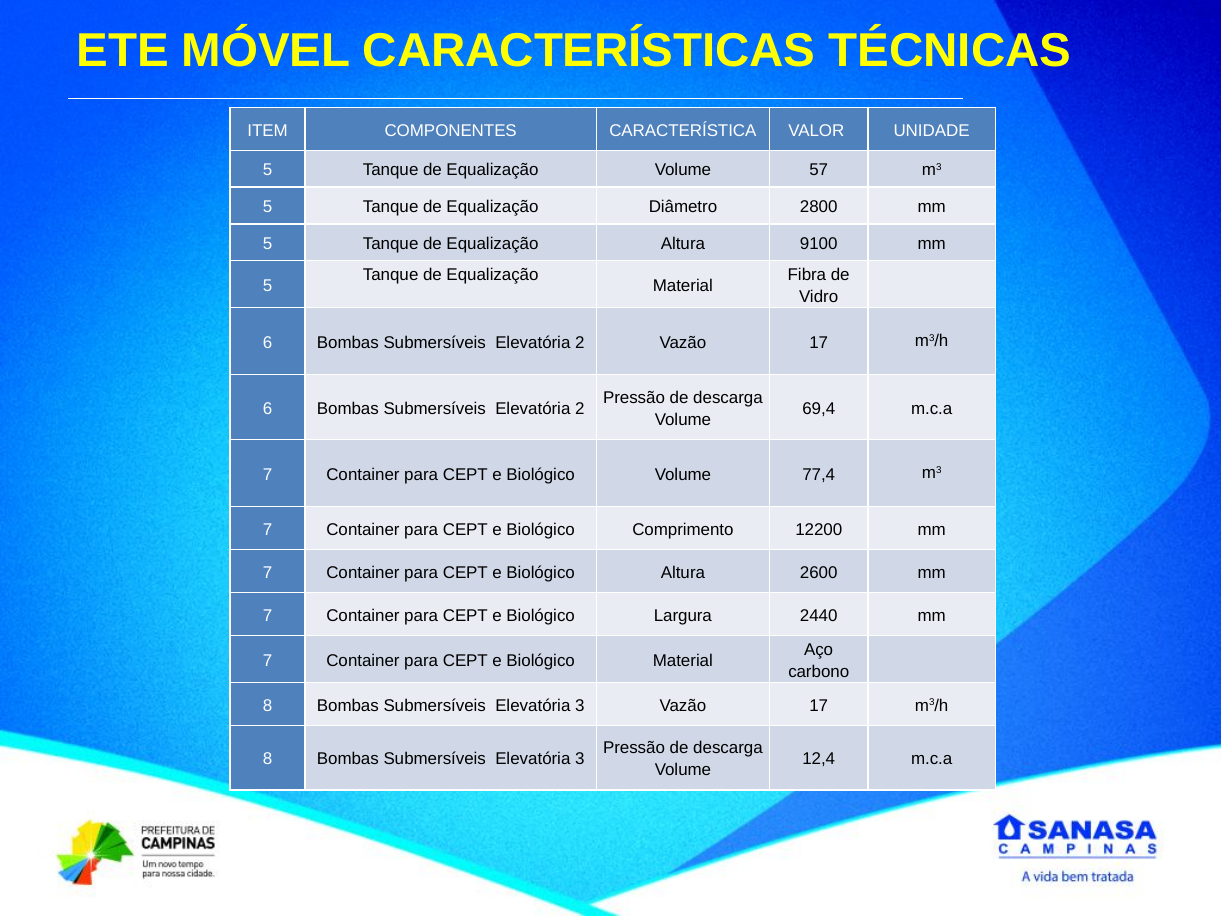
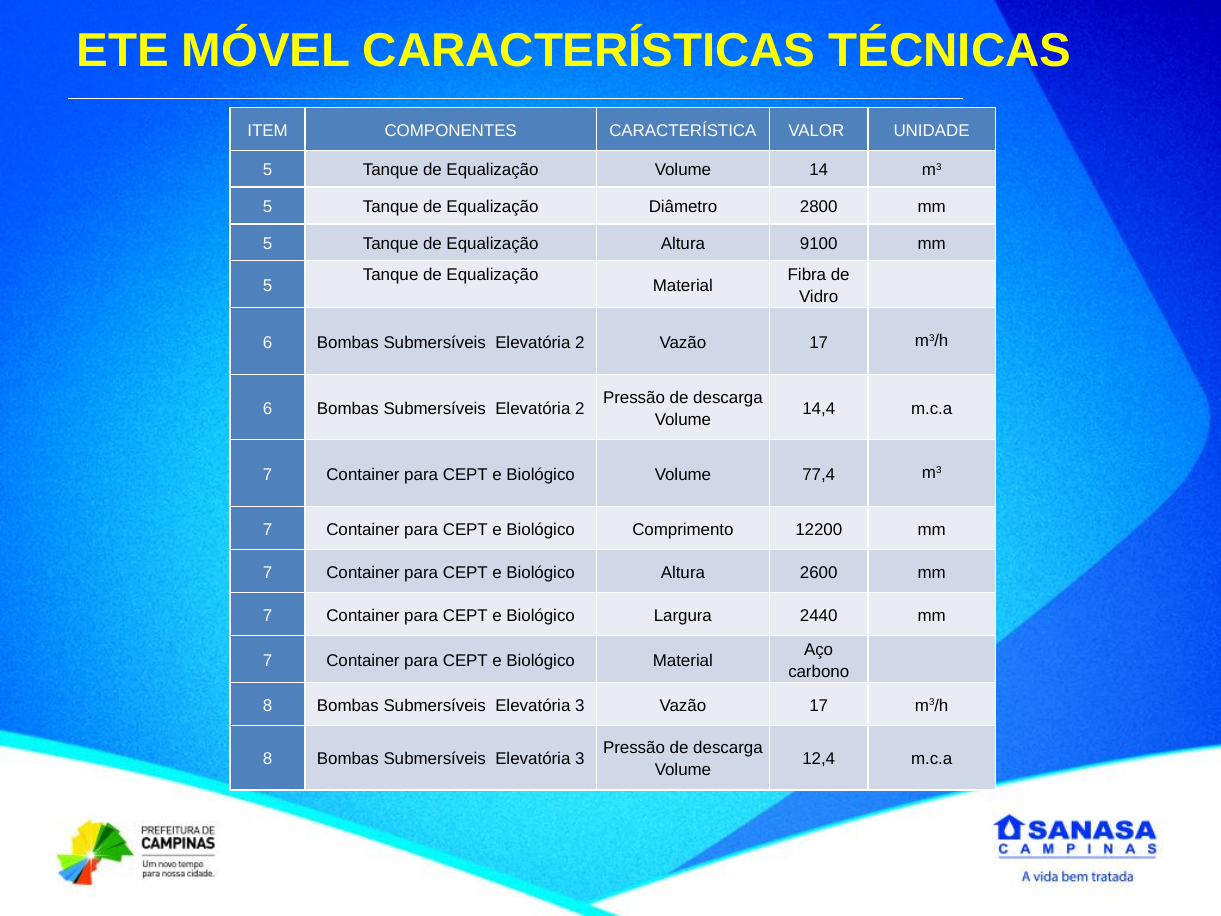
57: 57 -> 14 (819, 170)
69,4: 69,4 -> 14,4 (819, 409)
